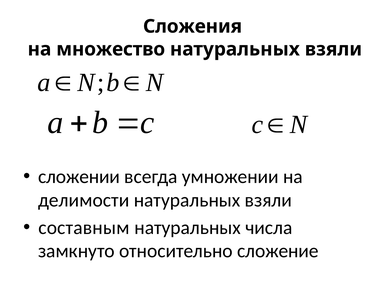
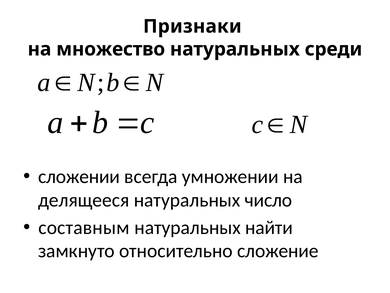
Сложения: Сложения -> Признаки (192, 26)
взяли: взяли -> среди (334, 49)
делимости: делимости -> делящееся (84, 200)
взяли: взяли -> число (268, 200)
числа: числа -> найти (269, 227)
